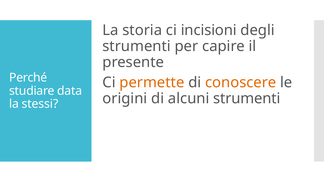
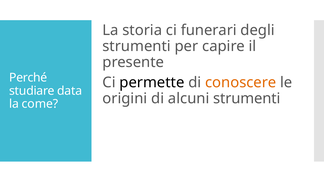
incisioni: incisioni -> funerari (209, 30)
permette colour: orange -> black (152, 83)
stessi: stessi -> come (40, 104)
